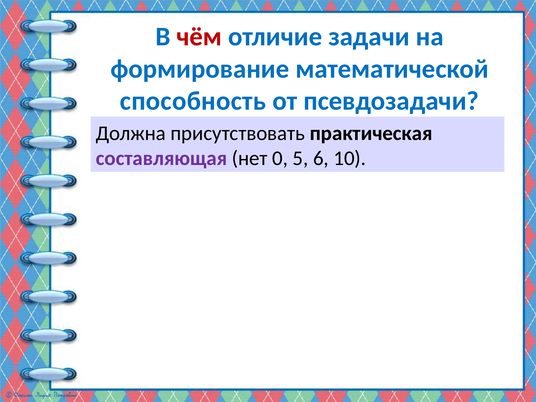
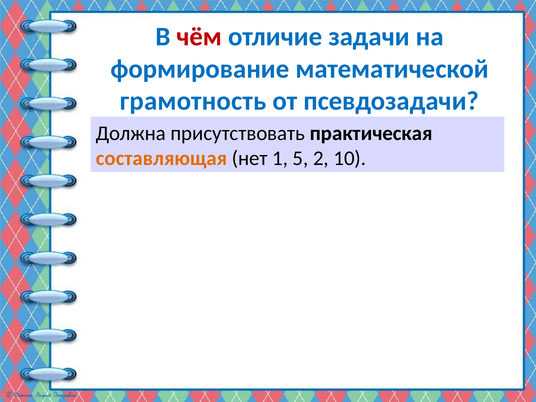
способность: способность -> грамотность (193, 101)
составляющая colour: purple -> orange (162, 158)
0: 0 -> 1 (280, 158)
6: 6 -> 2 (321, 158)
